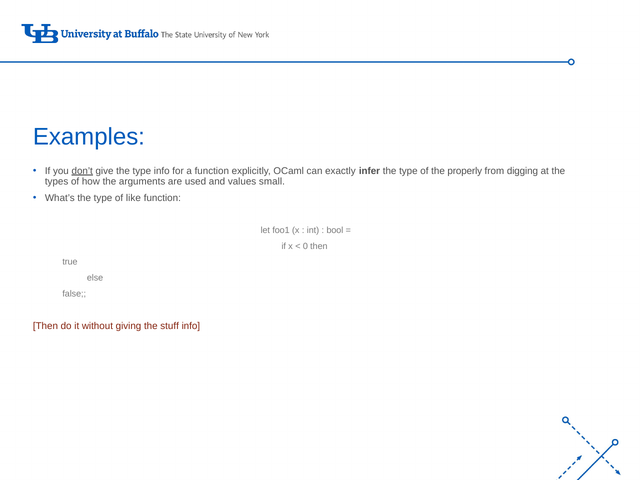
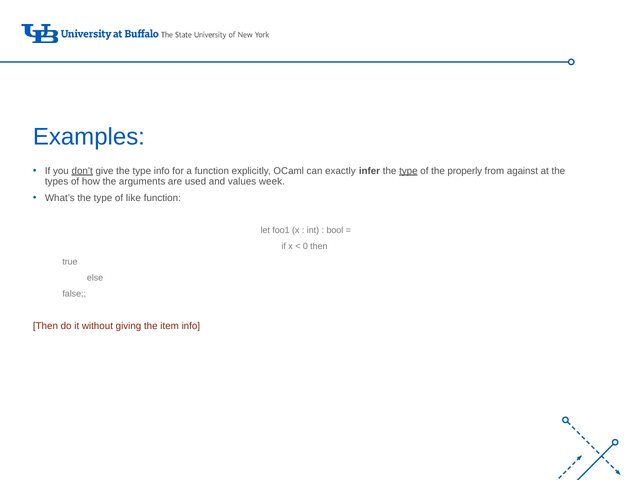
type underline: none -> present (408, 171)
digging: digging -> against (522, 171)
small: small -> week (272, 181)
stuff: stuff -> item (170, 326)
